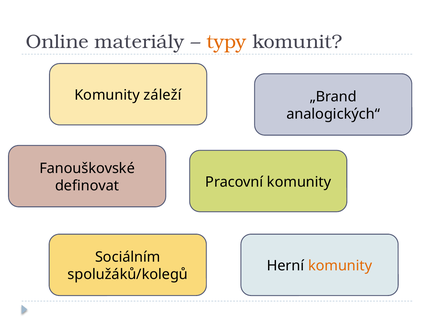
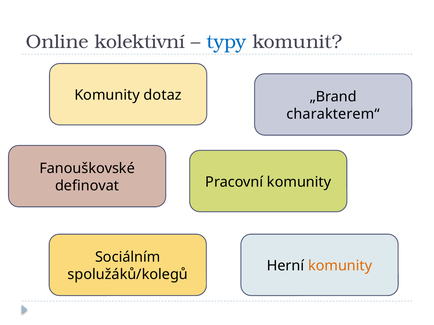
materiály: materiály -> kolektivní (140, 42)
typy colour: orange -> blue (226, 42)
záleží: záleží -> dotaz (163, 95)
analogických“: analogických“ -> charakterem“ (333, 114)
